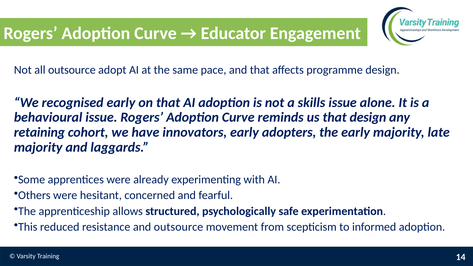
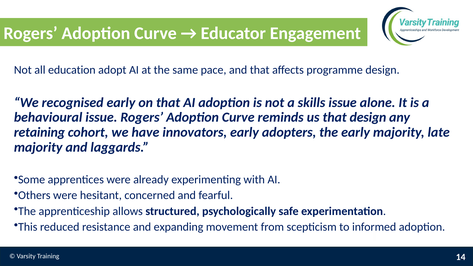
all outsource: outsource -> education (72, 70)
and outsource: outsource -> expanding (179, 227)
